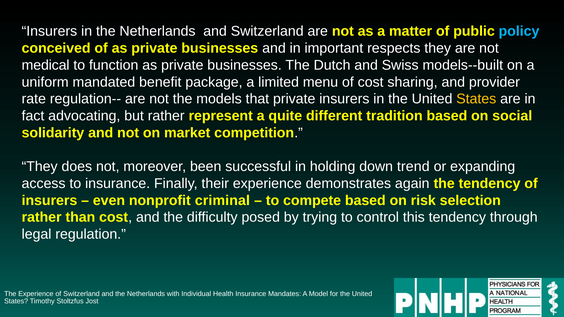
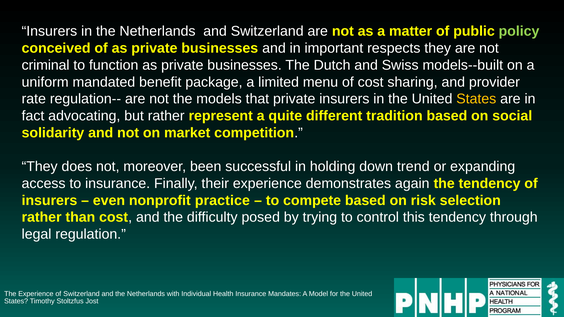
policy colour: light blue -> light green (519, 31)
medical: medical -> criminal (46, 65)
criminal: criminal -> practice (222, 201)
